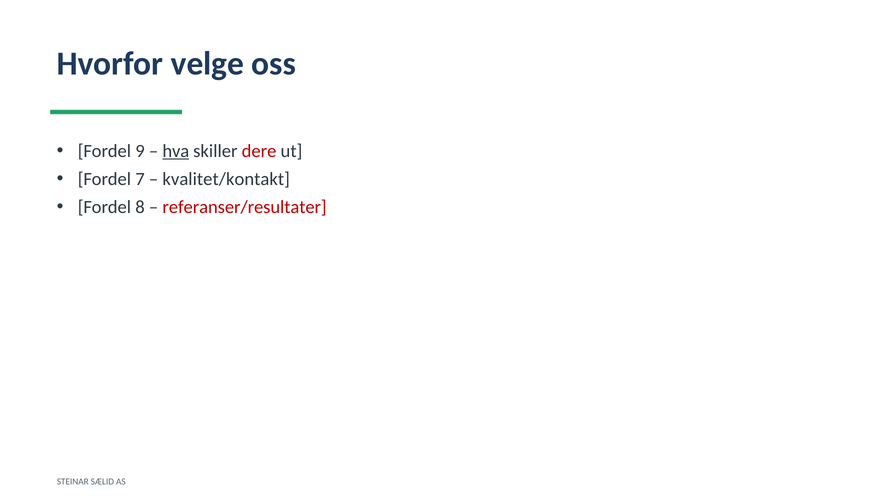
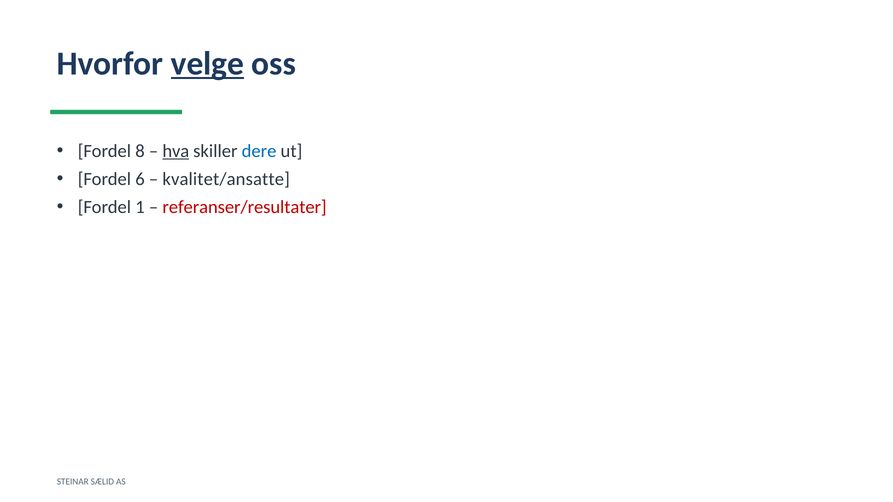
velge underline: none -> present (207, 64)
9: 9 -> 8 (140, 151)
dere colour: red -> blue (259, 151)
7: 7 -> 6 (140, 179)
kvalitet/kontakt: kvalitet/kontakt -> kvalitet/ansatte (226, 179)
8: 8 -> 1 (140, 207)
